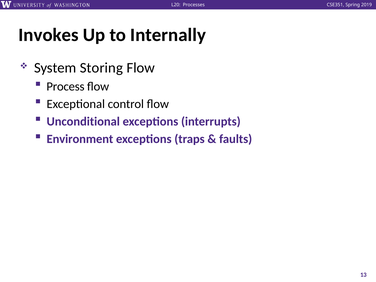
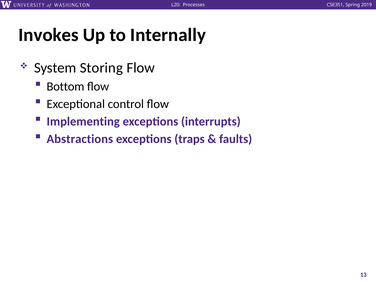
Process: Process -> Bottom (65, 86)
Unconditional: Unconditional -> Implementing (83, 121)
Environment: Environment -> Abstractions (80, 139)
